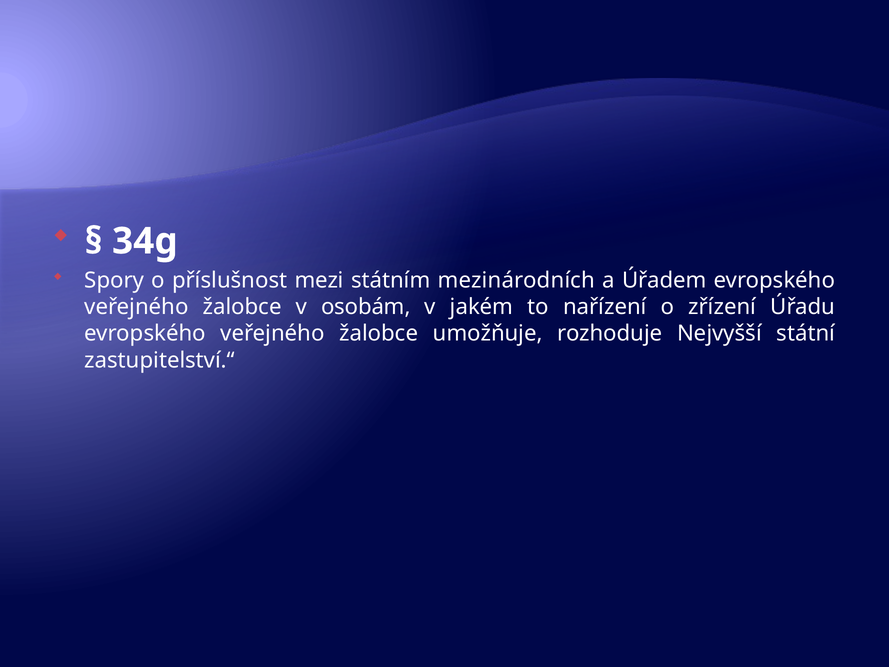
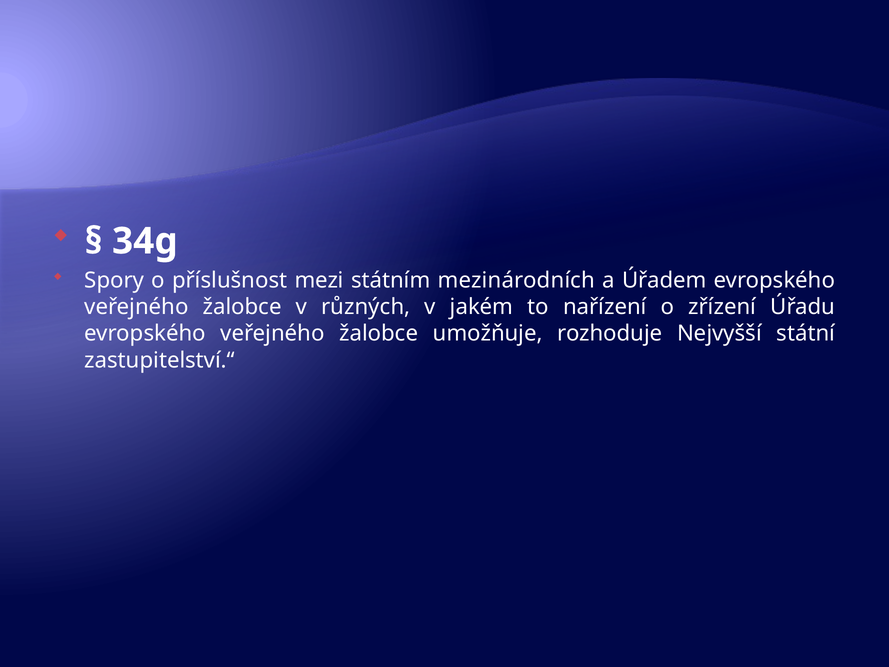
osobám: osobám -> různých (366, 307)
